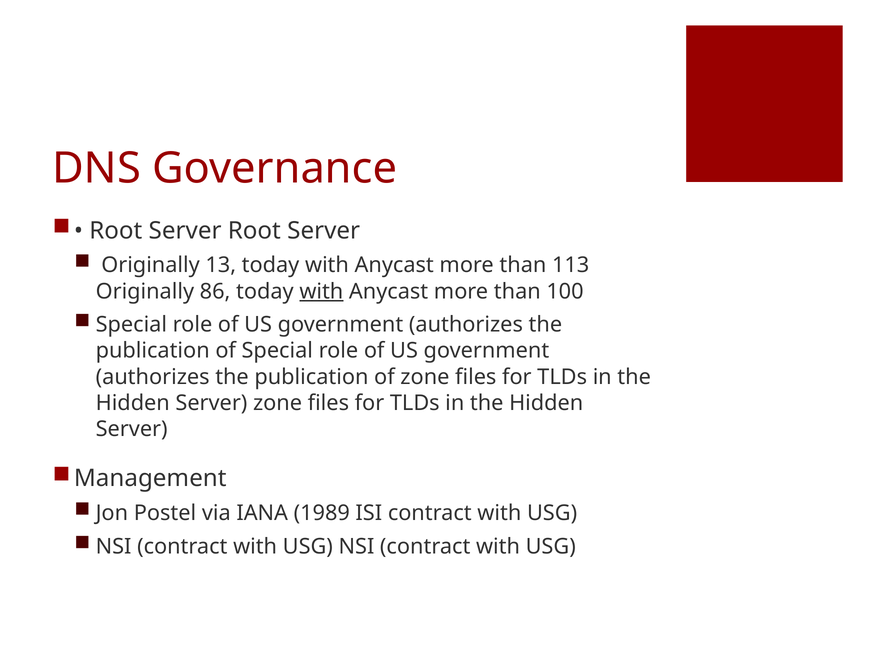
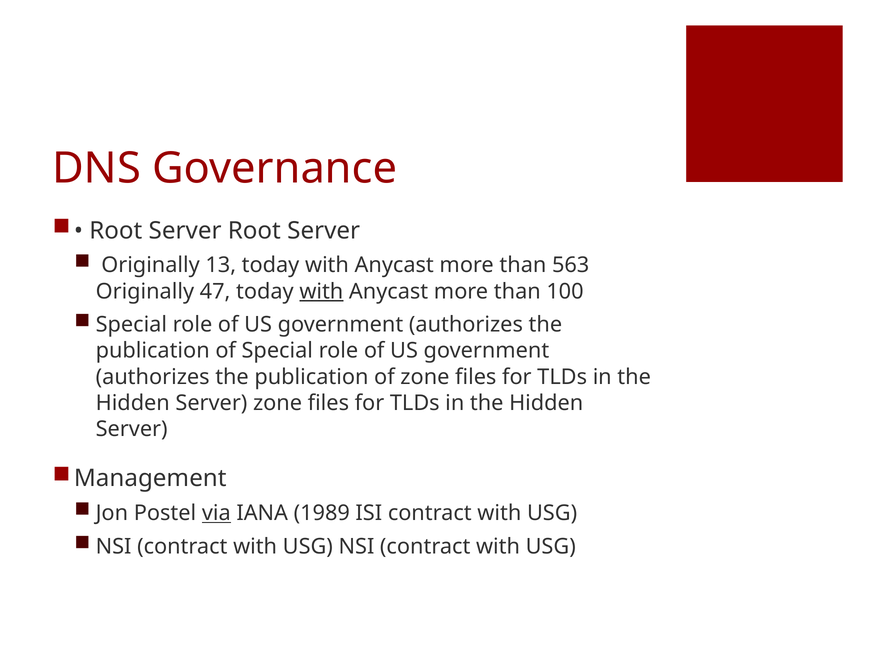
113: 113 -> 563 (571, 265)
86: 86 -> 47 (215, 292)
via underline: none -> present (216, 513)
